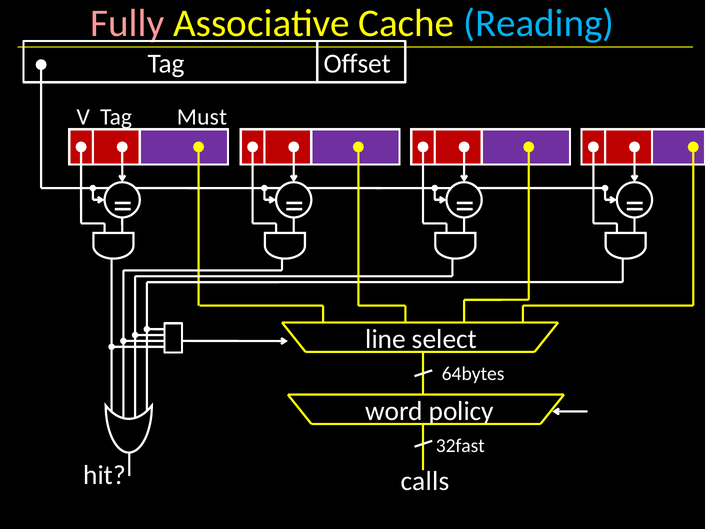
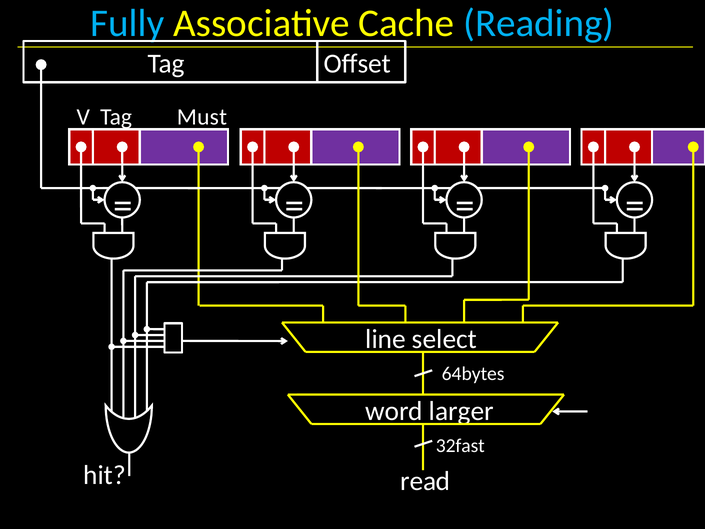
Fully colour: pink -> light blue (127, 23)
policy: policy -> larger (461, 411)
calls: calls -> read (425, 481)
